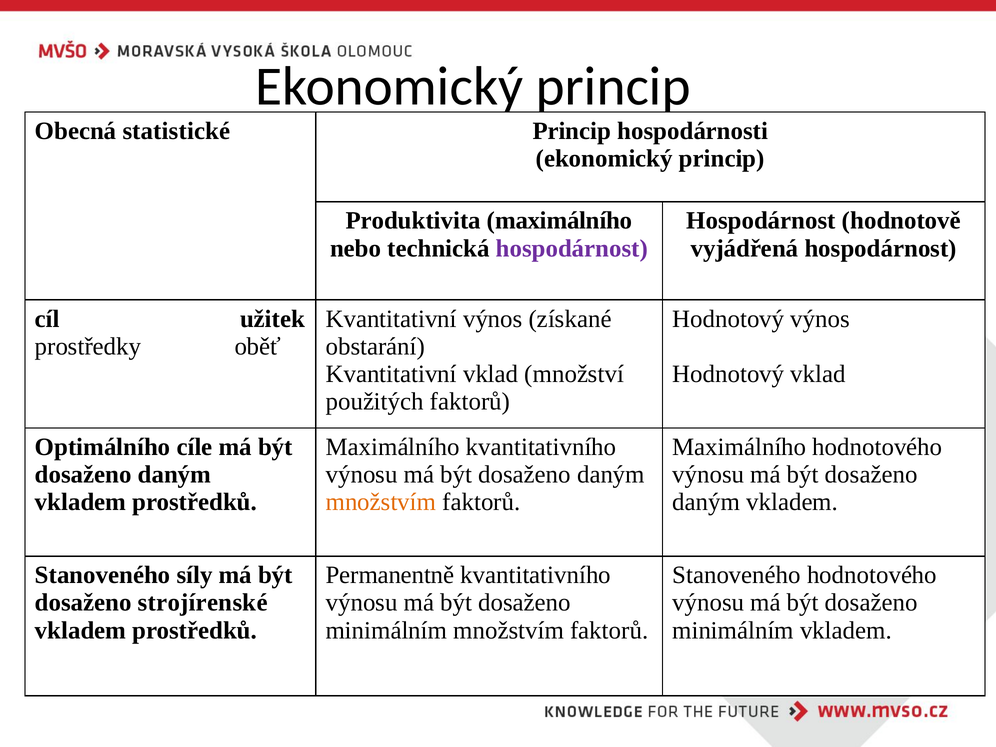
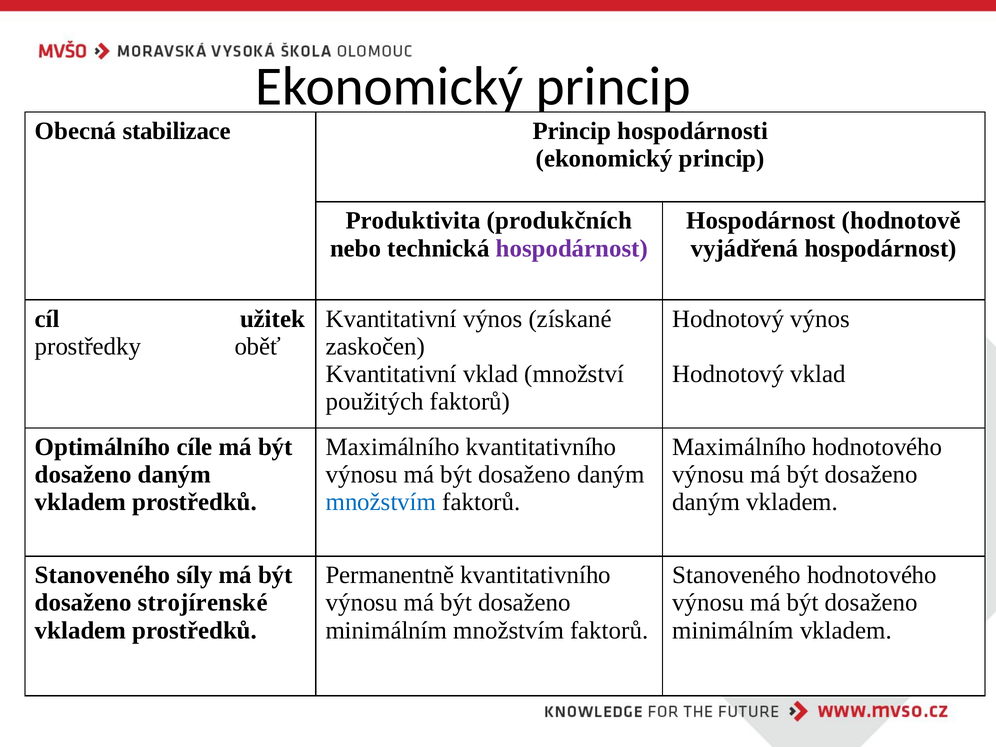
statistické: statistické -> stabilizace (177, 131)
Produktivita maximálního: maximálního -> produkčních (559, 221)
obstarání: obstarání -> zaskočen (375, 346)
množstvím colour: orange -> blue (381, 502)
